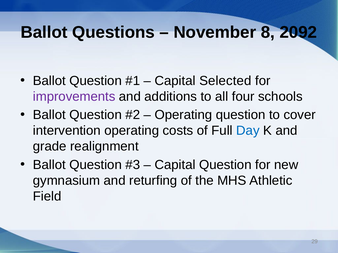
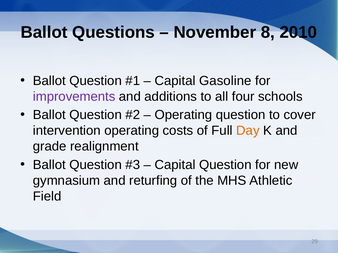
2092: 2092 -> 2010 (298, 32)
Selected: Selected -> Gasoline (225, 81)
Day colour: blue -> orange (248, 131)
